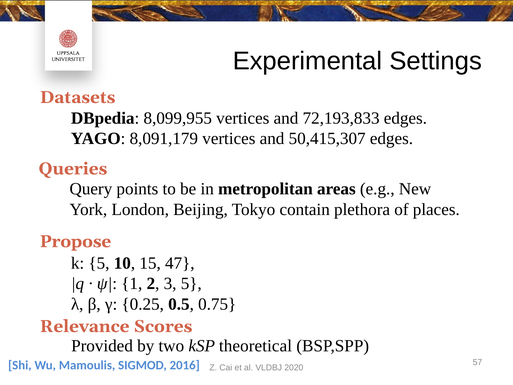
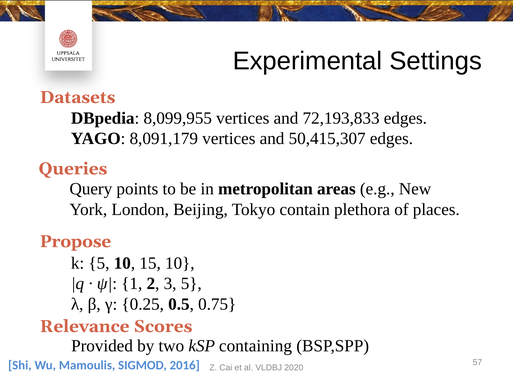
15 47: 47 -> 10 (180, 263)
theoretical: theoretical -> containing (255, 346)
